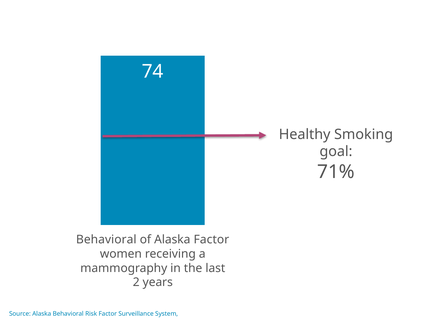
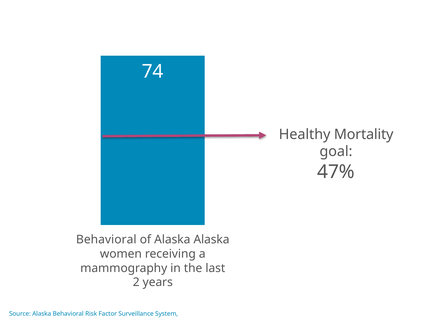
Smoking: Smoking -> Mortality (364, 134)
71%: 71% -> 47% (336, 172)
Alaska Factor: Factor -> Alaska (211, 239)
